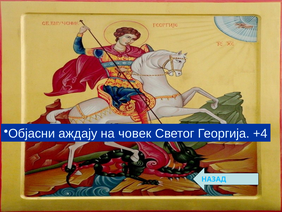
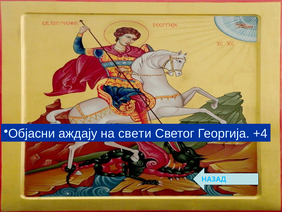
човек: човек -> свети (135, 133)
